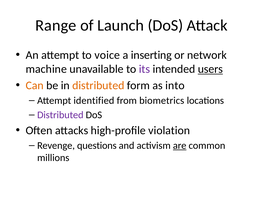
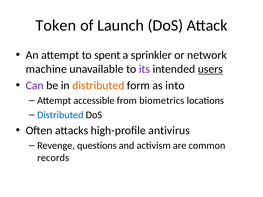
Range: Range -> Token (56, 25)
voice: voice -> spent (107, 55)
inserting: inserting -> sprinkler (151, 55)
Can colour: orange -> purple (35, 86)
identified: identified -> accessible (94, 101)
Distributed colour: purple -> blue (60, 115)
violation: violation -> antivirus (169, 131)
are underline: present -> none (180, 146)
millions: millions -> records (53, 158)
